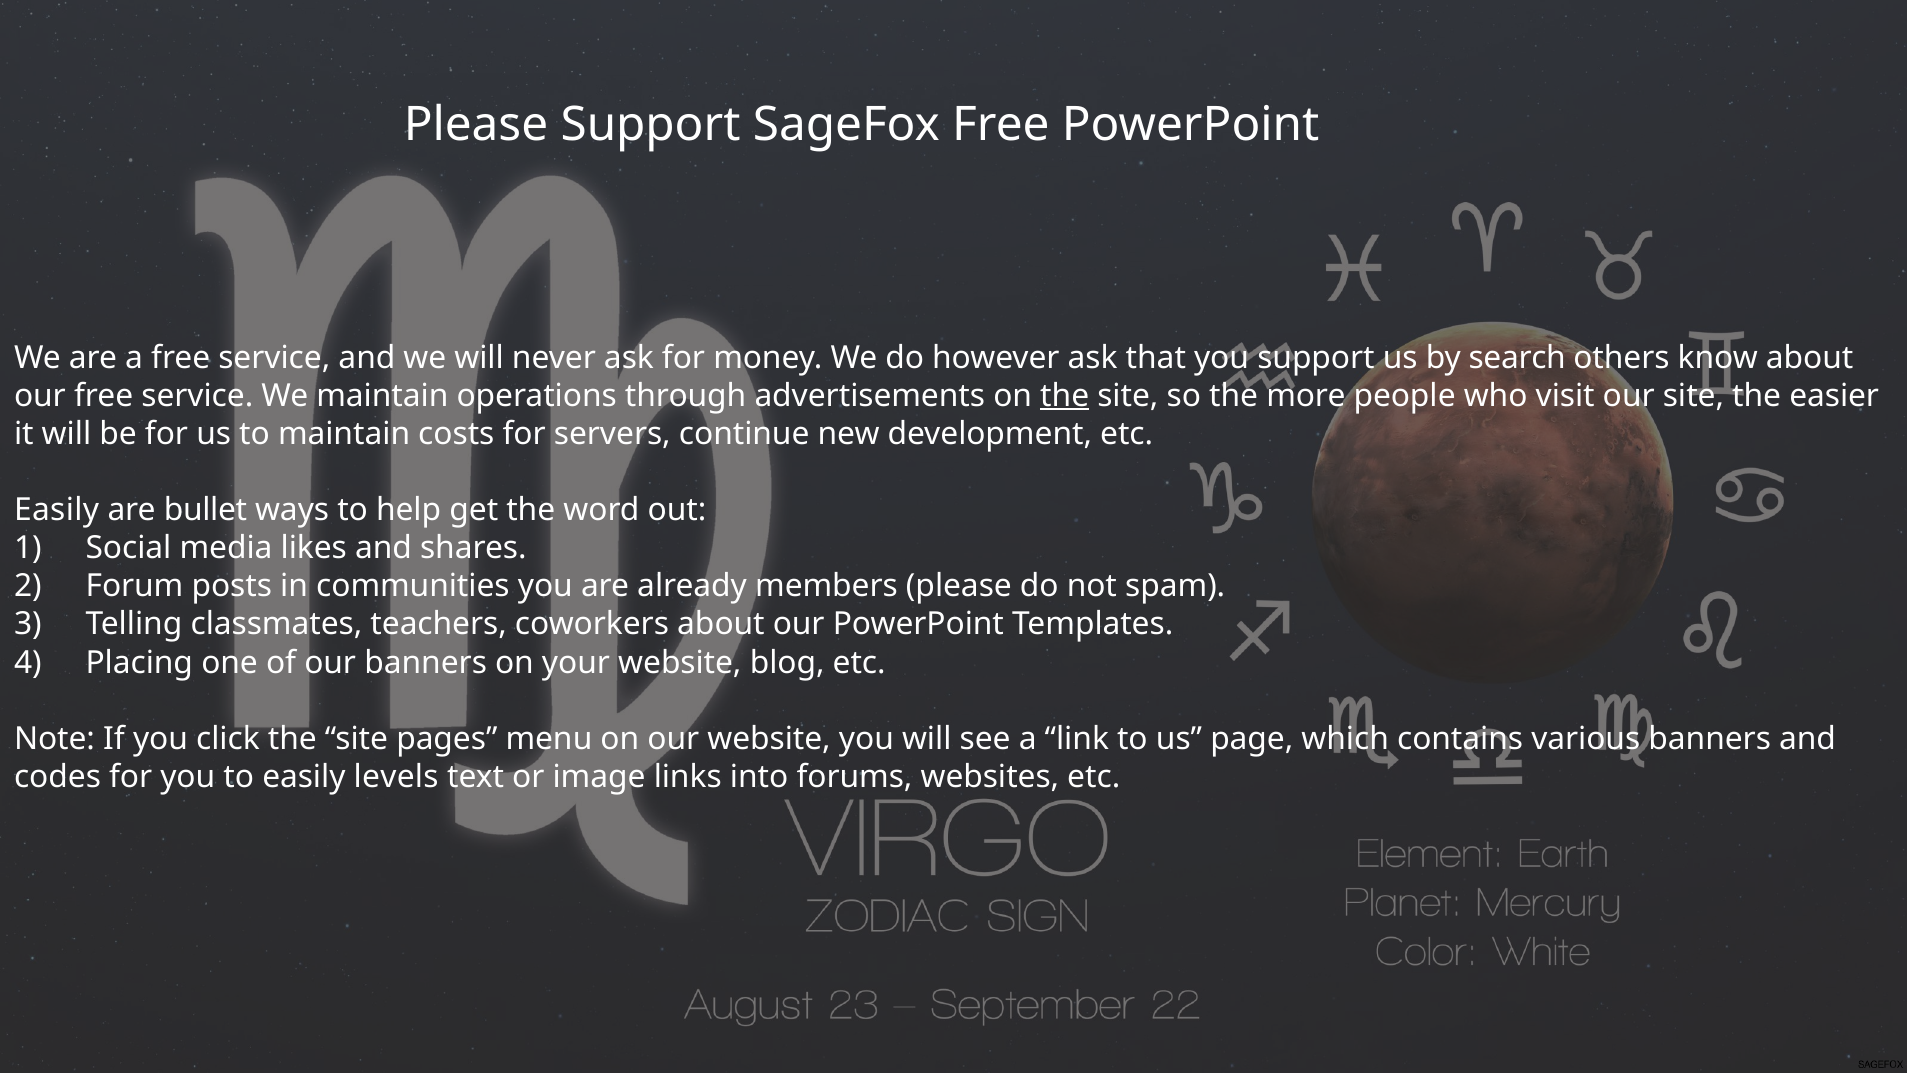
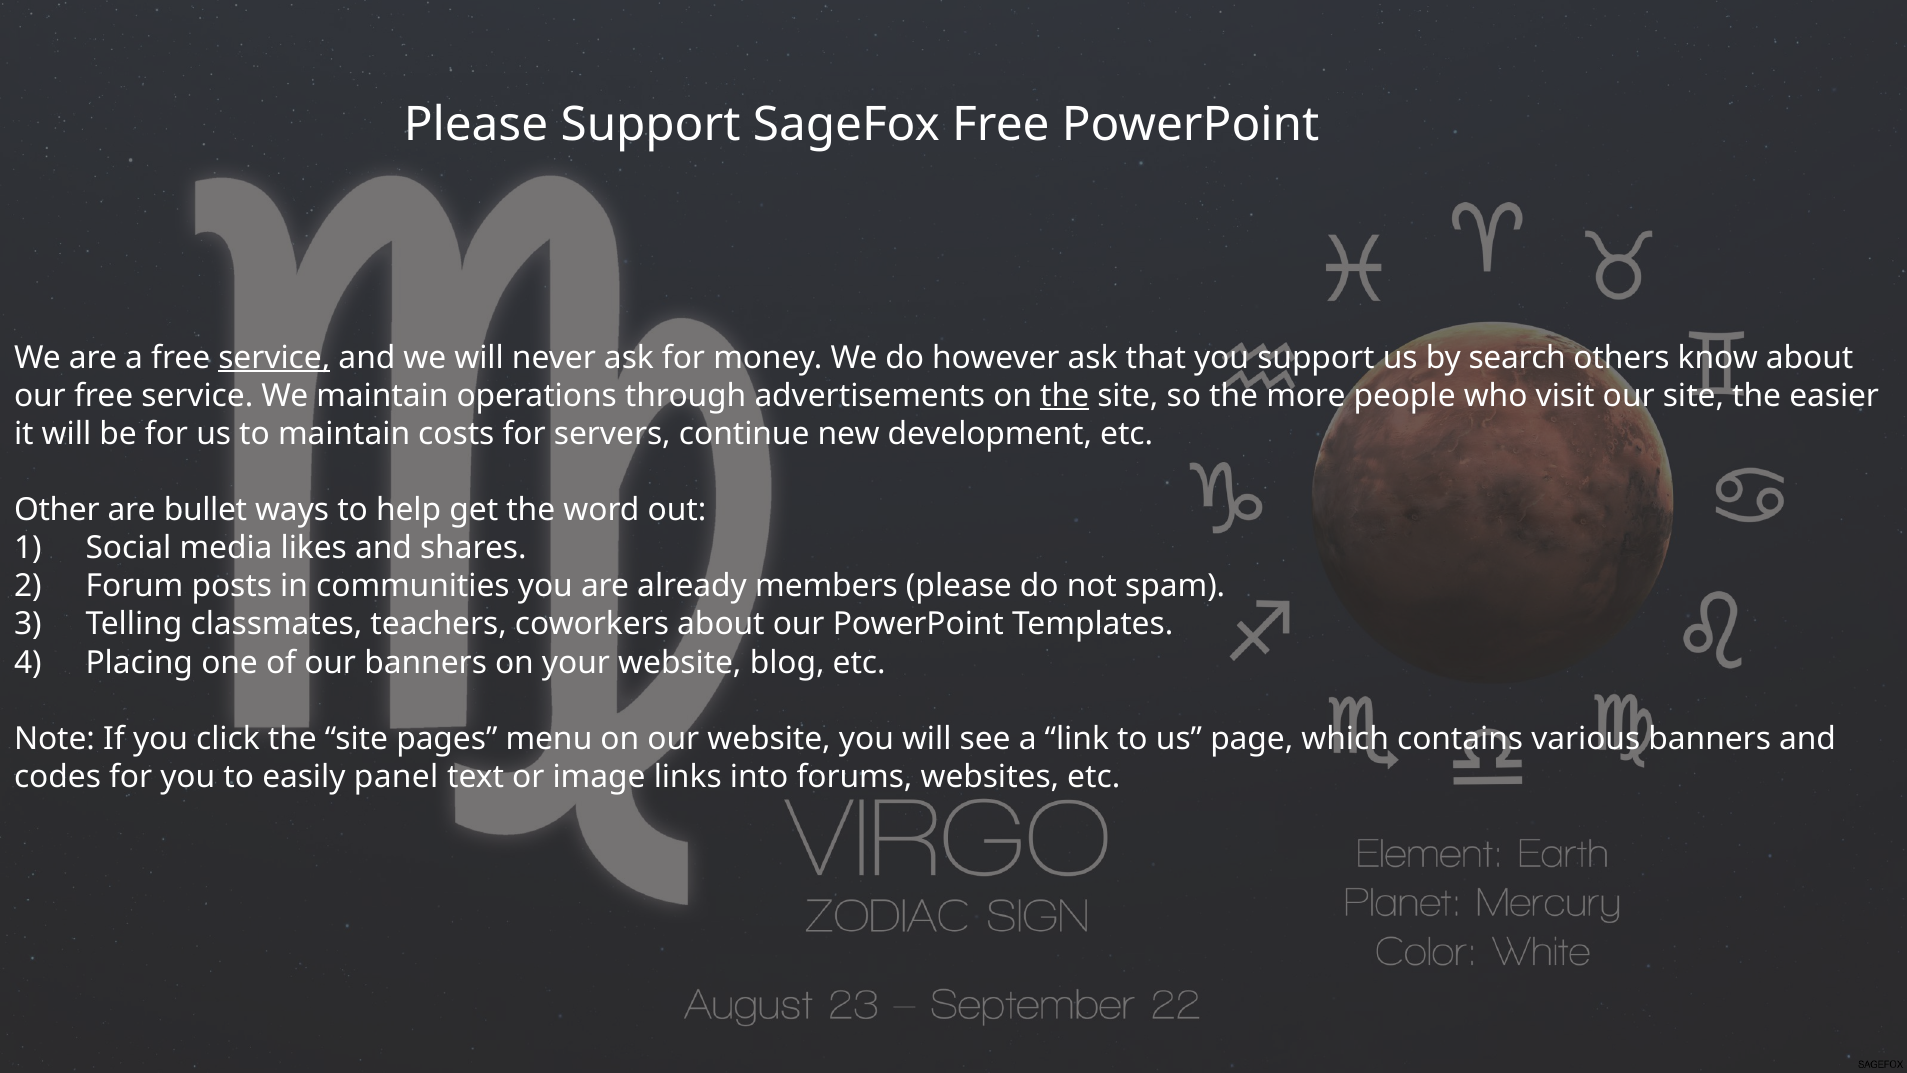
service underline: none -> present (274, 357)
Easily: Easily -> Other (57, 510)
levels: levels -> panel (396, 777)
